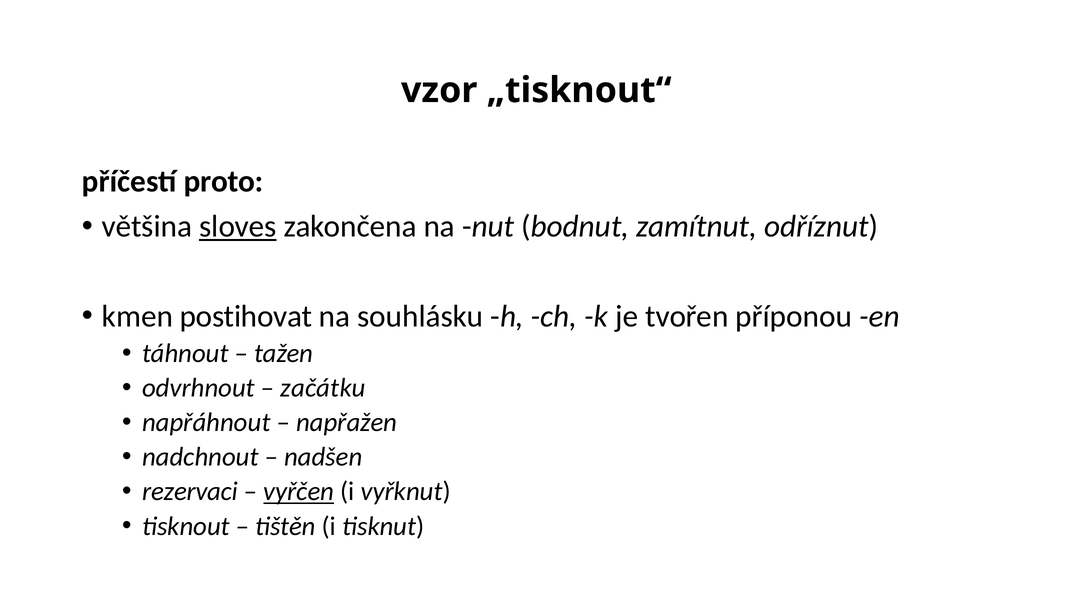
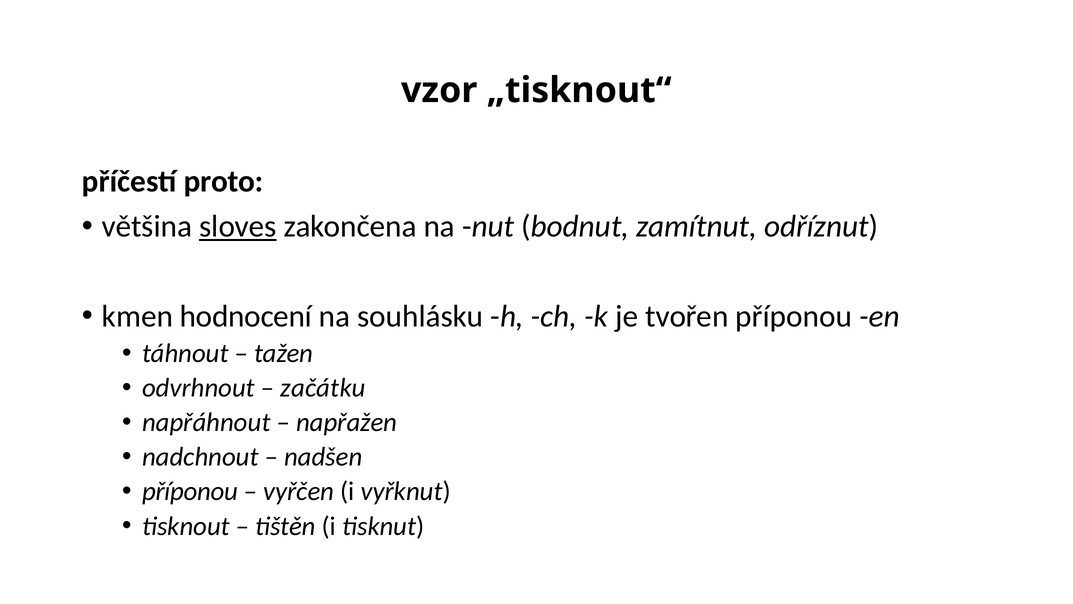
postihovat: postihovat -> hodnocení (246, 316)
rezervaci: rezervaci -> příponou (190, 491)
vyřčen underline: present -> none (299, 491)
